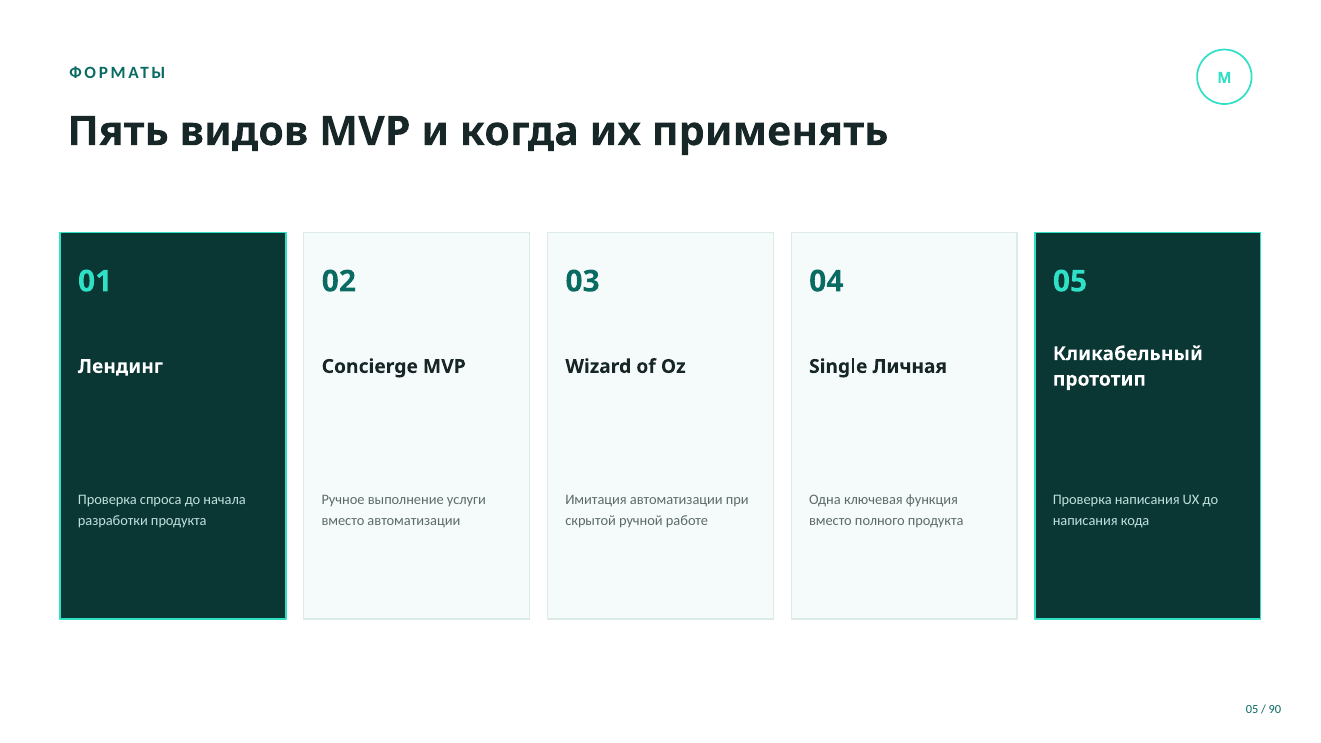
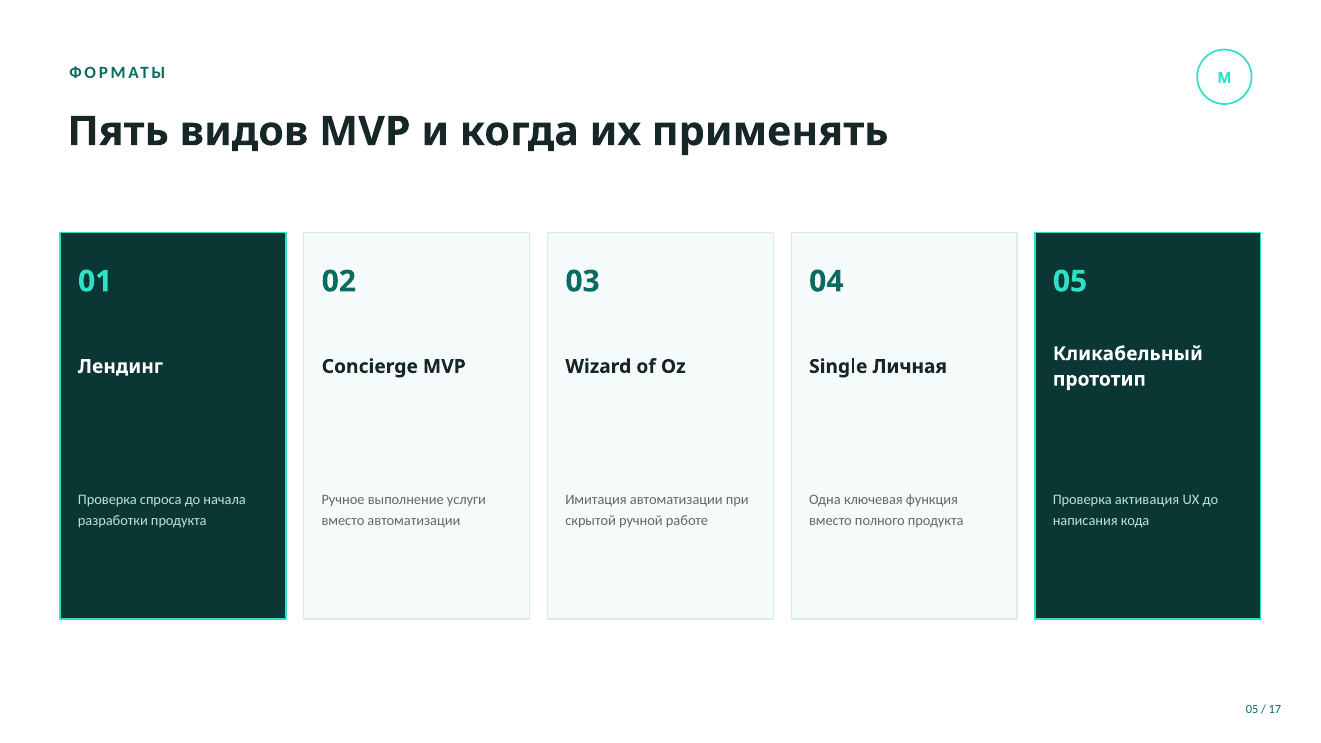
Проверка написания: написания -> активация (1147, 500)
90: 90 -> 17 (1275, 709)
